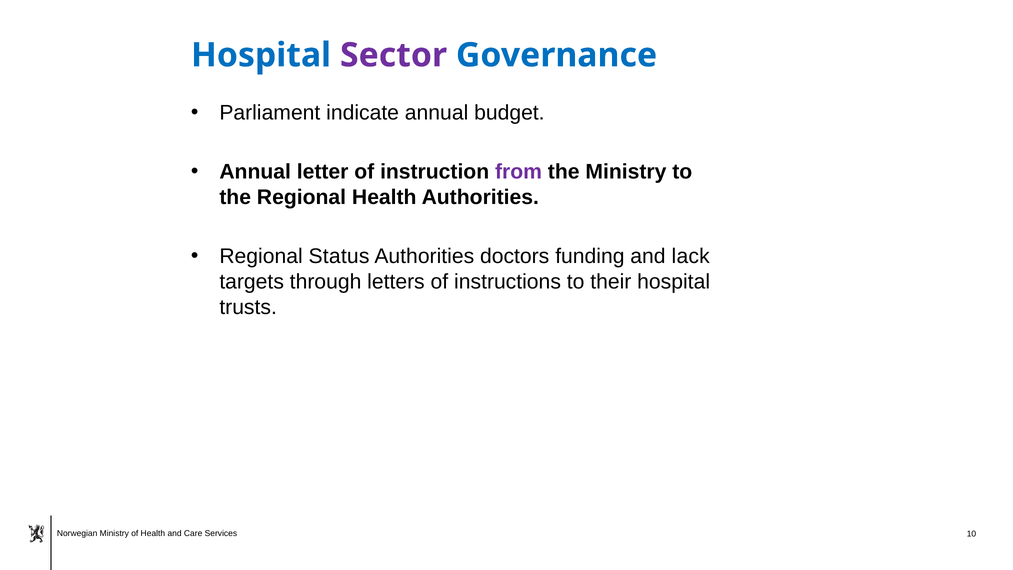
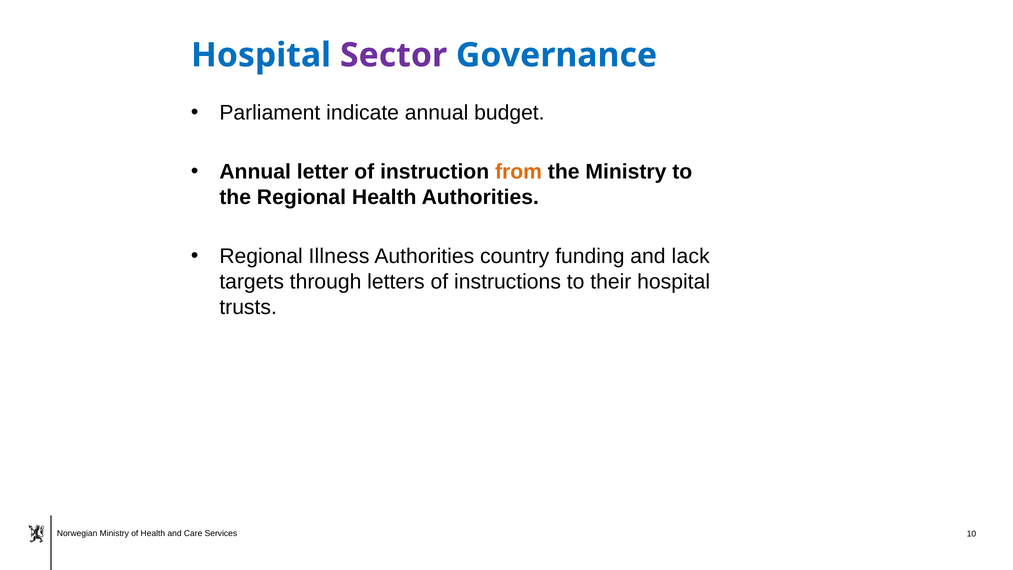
from colour: purple -> orange (519, 172)
Status: Status -> Illness (339, 256)
doctors: doctors -> country (515, 256)
